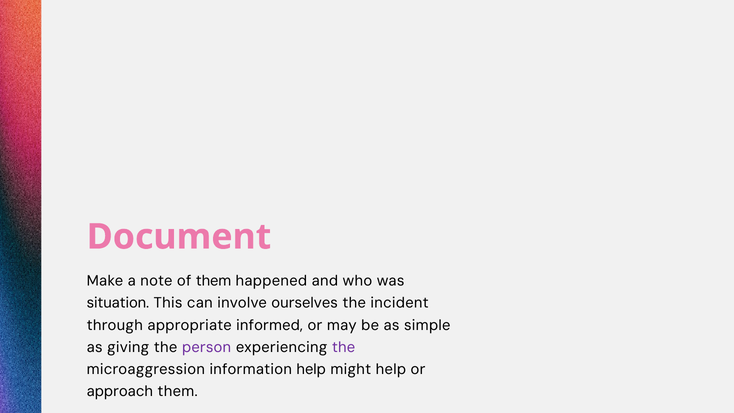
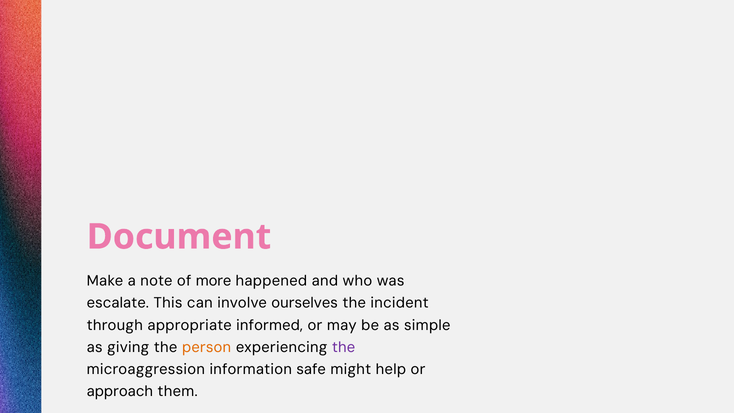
of them: them -> more (214, 281)
situation: situation -> escalate (118, 303)
person colour: purple -> orange (207, 347)
information help: help -> safe (311, 369)
